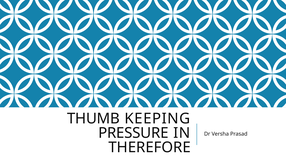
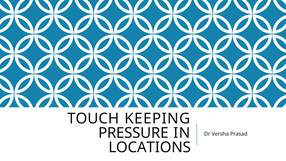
THUMB: THUMB -> TOUCH (93, 119)
THEREFORE: THEREFORE -> LOCATIONS (150, 147)
